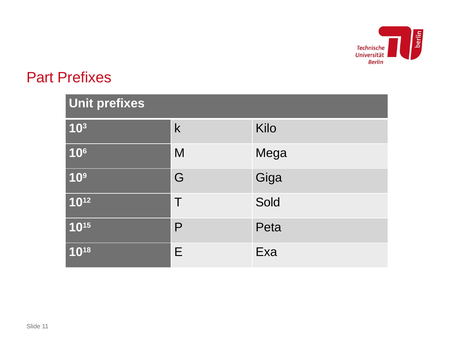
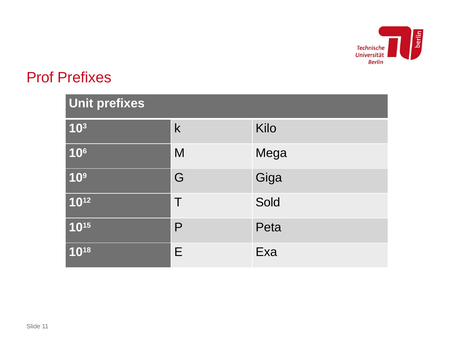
Part: Part -> Prof (40, 78)
